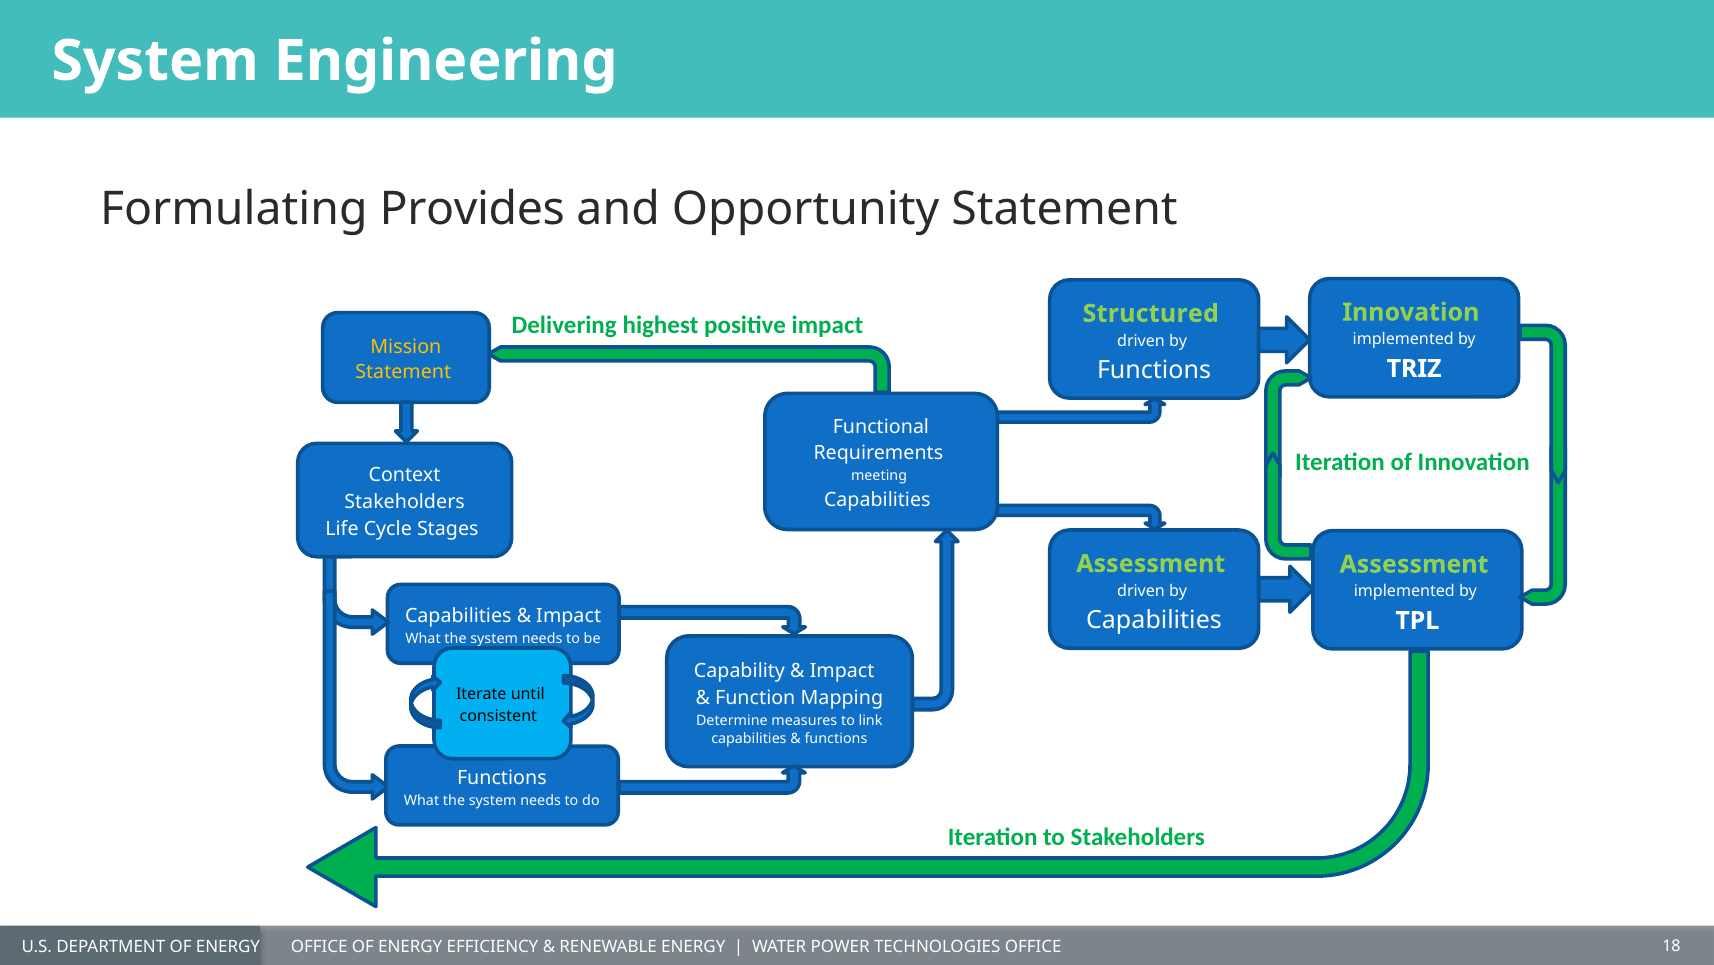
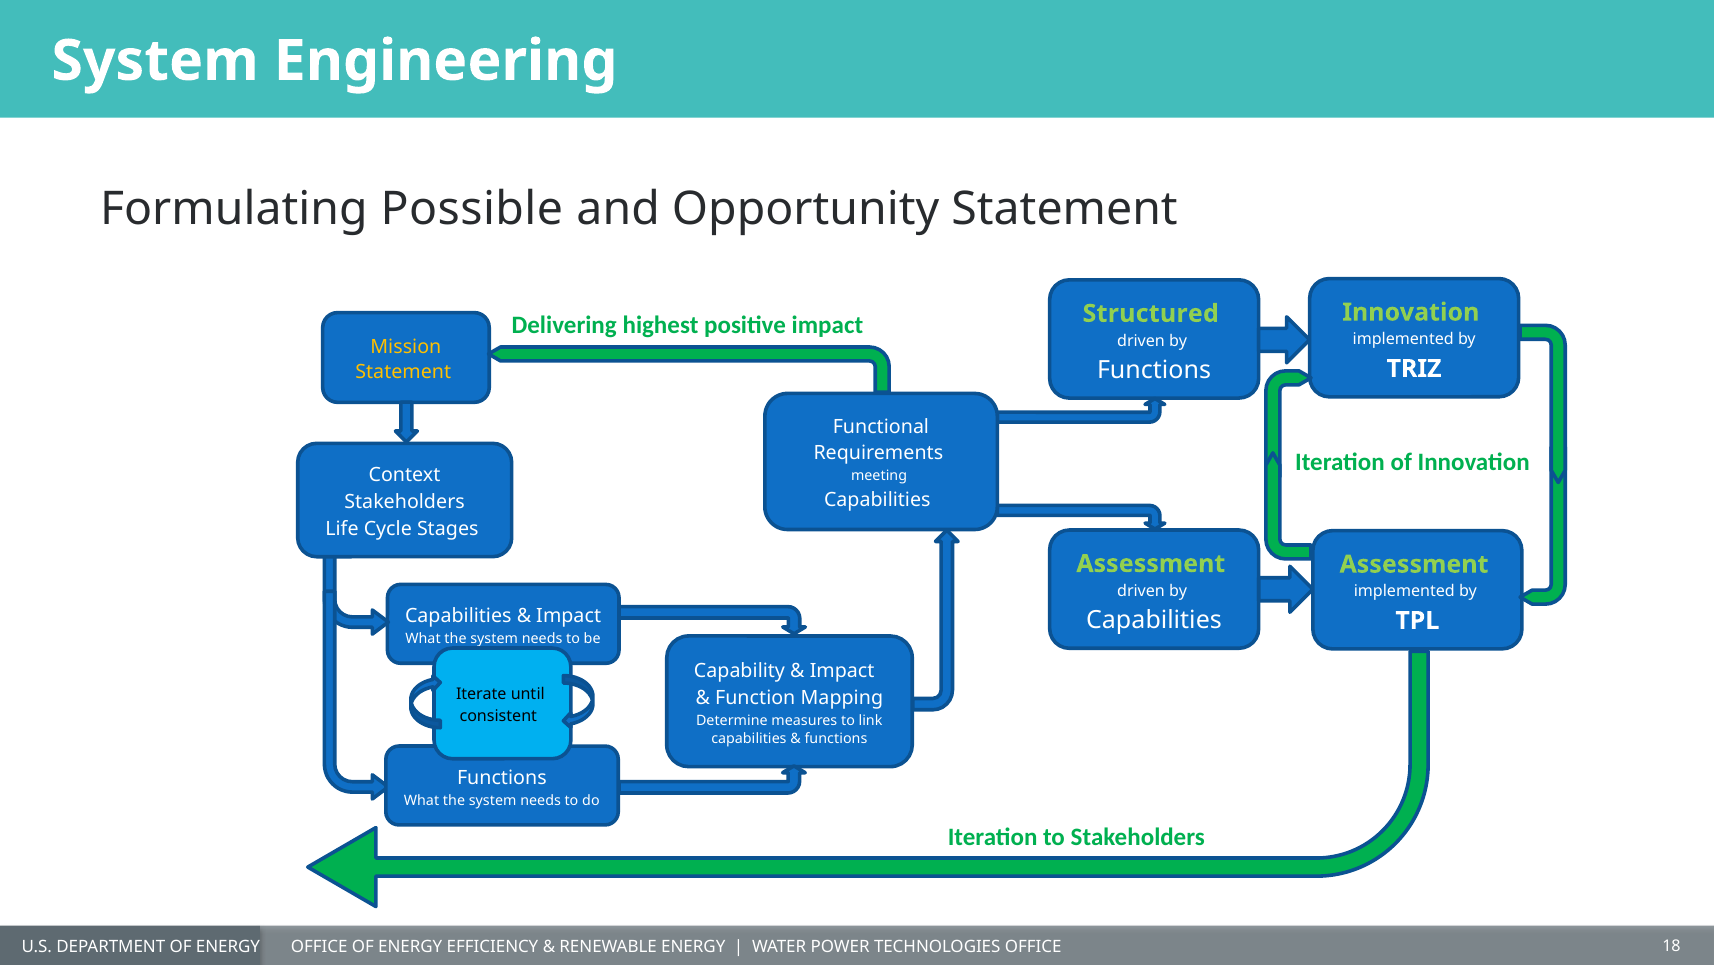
Provides: Provides -> Possible (472, 209)
